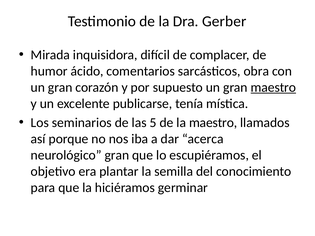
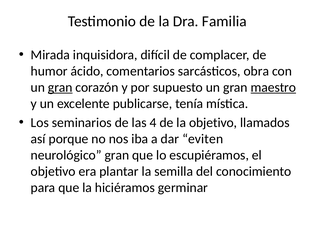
Gerber: Gerber -> Familia (224, 21)
gran underline: none -> present (60, 87)
5: 5 -> 4 (153, 123)
la maestro: maestro -> objetivo (213, 123)
acerca: acerca -> eviten (203, 139)
